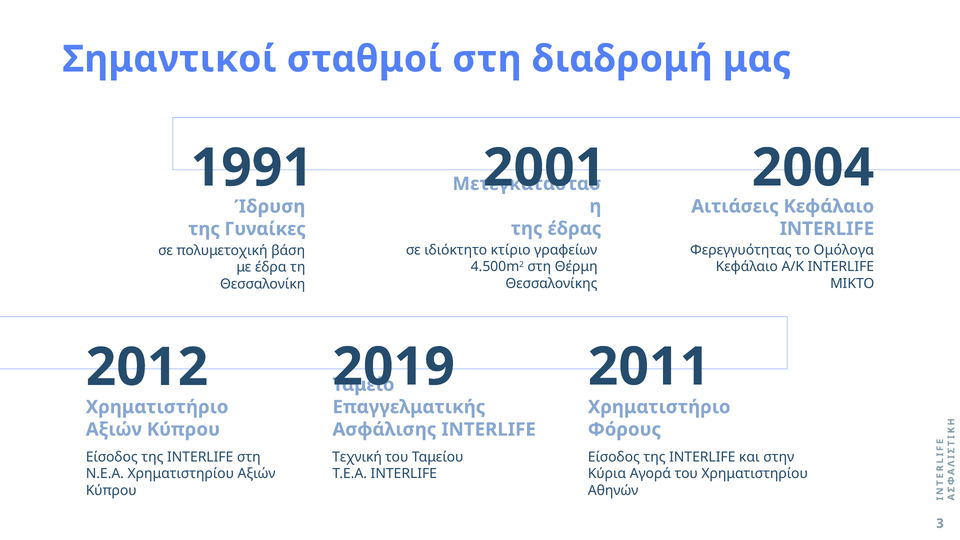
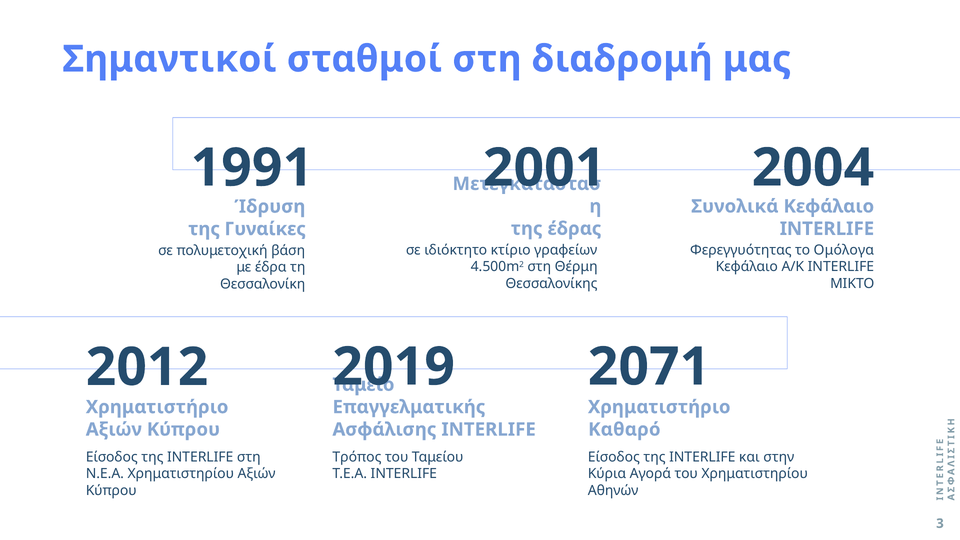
Αιτιάσεις: Αιτιάσεις -> Συνολικά (735, 206)
2011: 2011 -> 2071 (649, 367)
Φόρους: Φόρους -> Καθαρό (624, 430)
Τεχνική: Τεχνική -> Τρόπος (357, 457)
